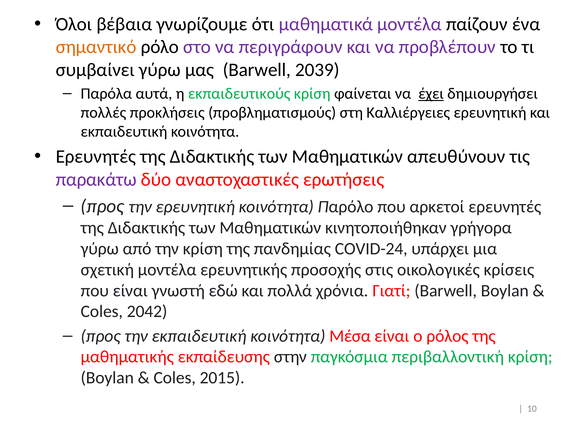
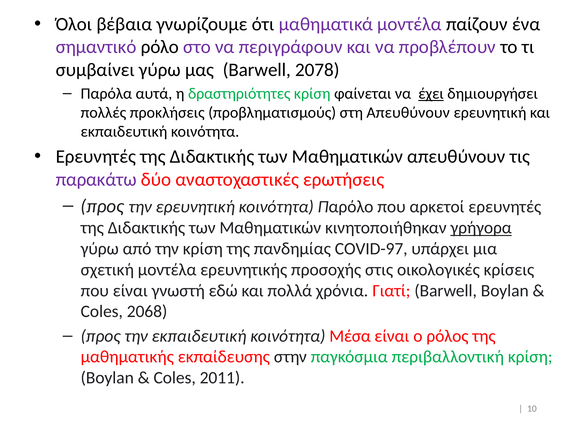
σημαντικό colour: orange -> purple (96, 47)
2039: 2039 -> 2078 (317, 70)
εκπαιδευτικούς: εκπαιδευτικούς -> δραστηριότητες (239, 94)
στη Καλλιέργειες: Καλλιέργειες -> Απευθύνουν (408, 113)
γρήγορα underline: none -> present (481, 228)
COVID-24: COVID-24 -> COVID-97 (371, 249)
2042: 2042 -> 2068 (147, 312)
2015: 2015 -> 2011 (222, 378)
